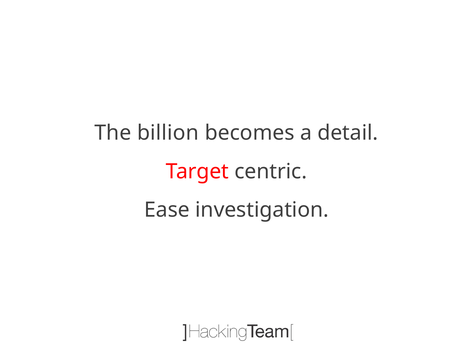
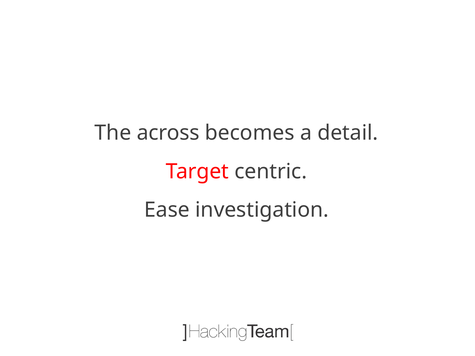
billion: billion -> across (168, 133)
